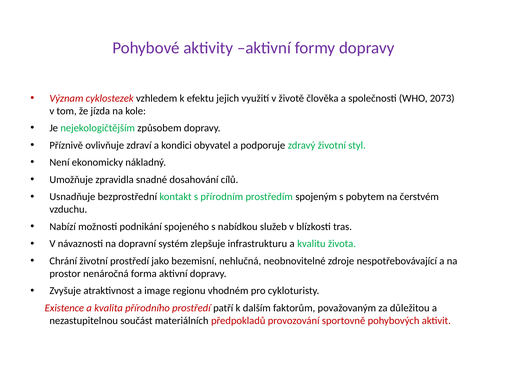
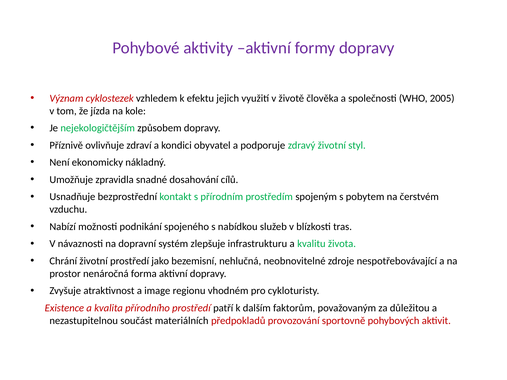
2073: 2073 -> 2005 (442, 98)
